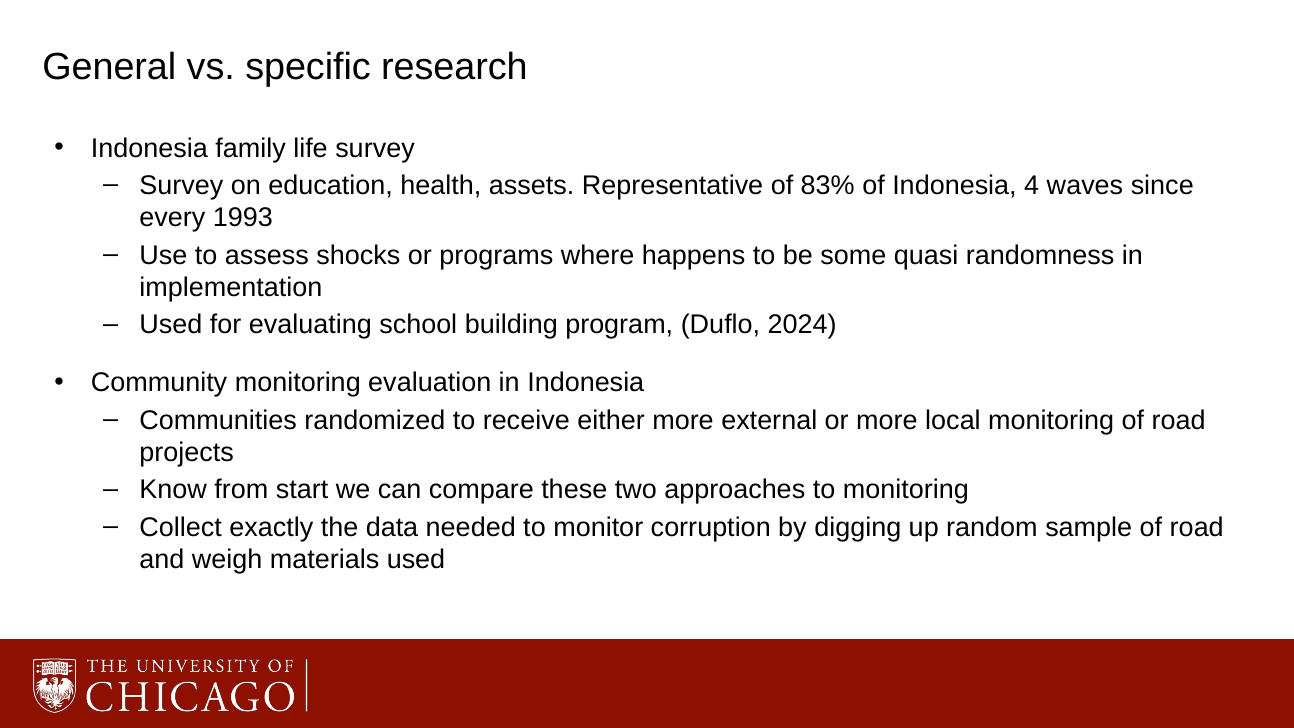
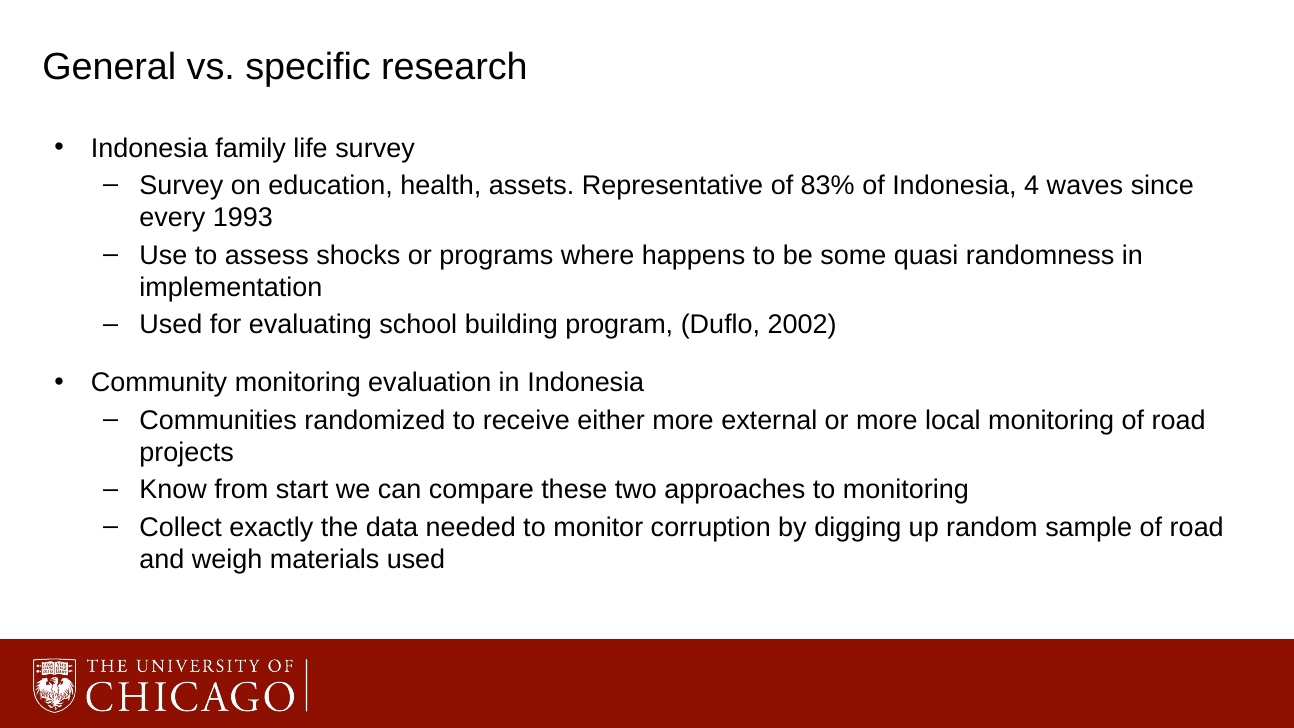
2024: 2024 -> 2002 (802, 325)
